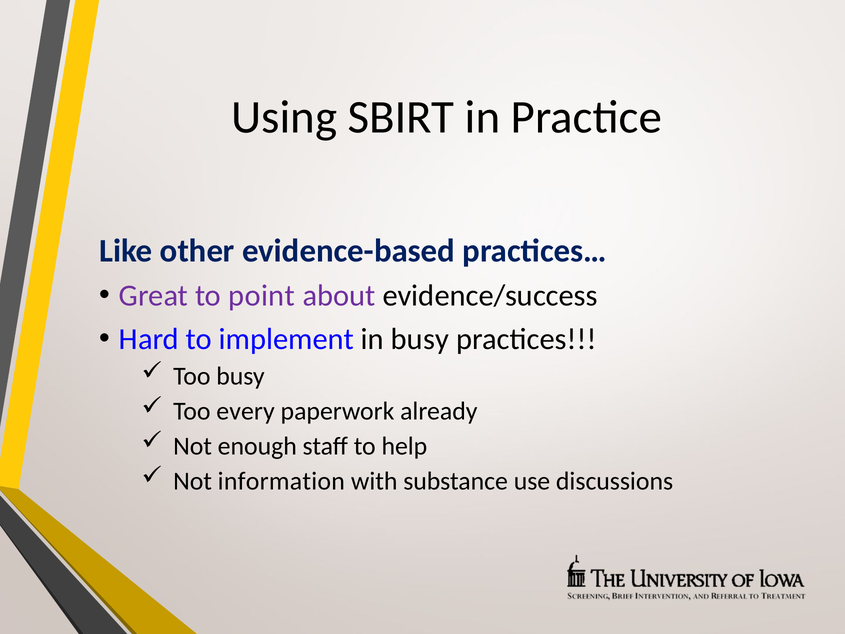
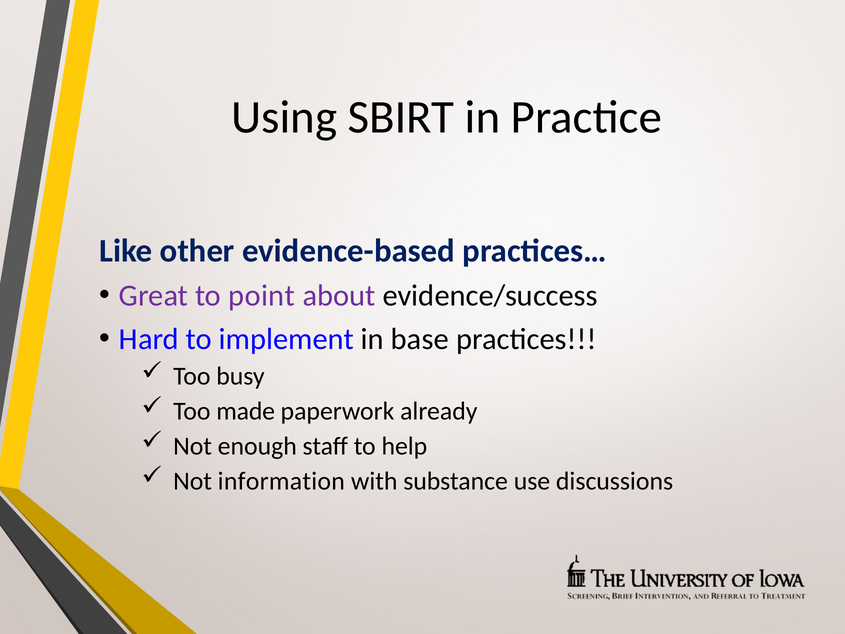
in busy: busy -> base (420, 339)
every: every -> made (246, 411)
